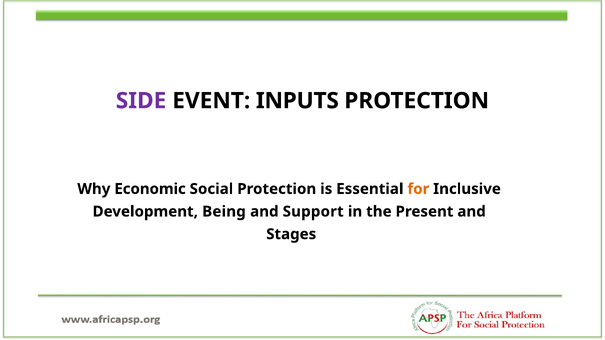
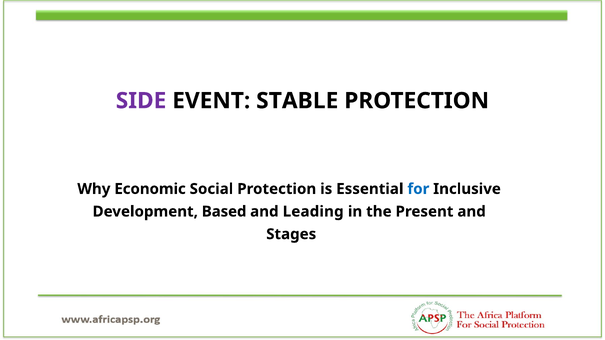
INPUTS: INPUTS -> STABLE (297, 101)
for colour: orange -> blue (418, 189)
Being: Being -> Based (224, 212)
Support: Support -> Leading (313, 212)
